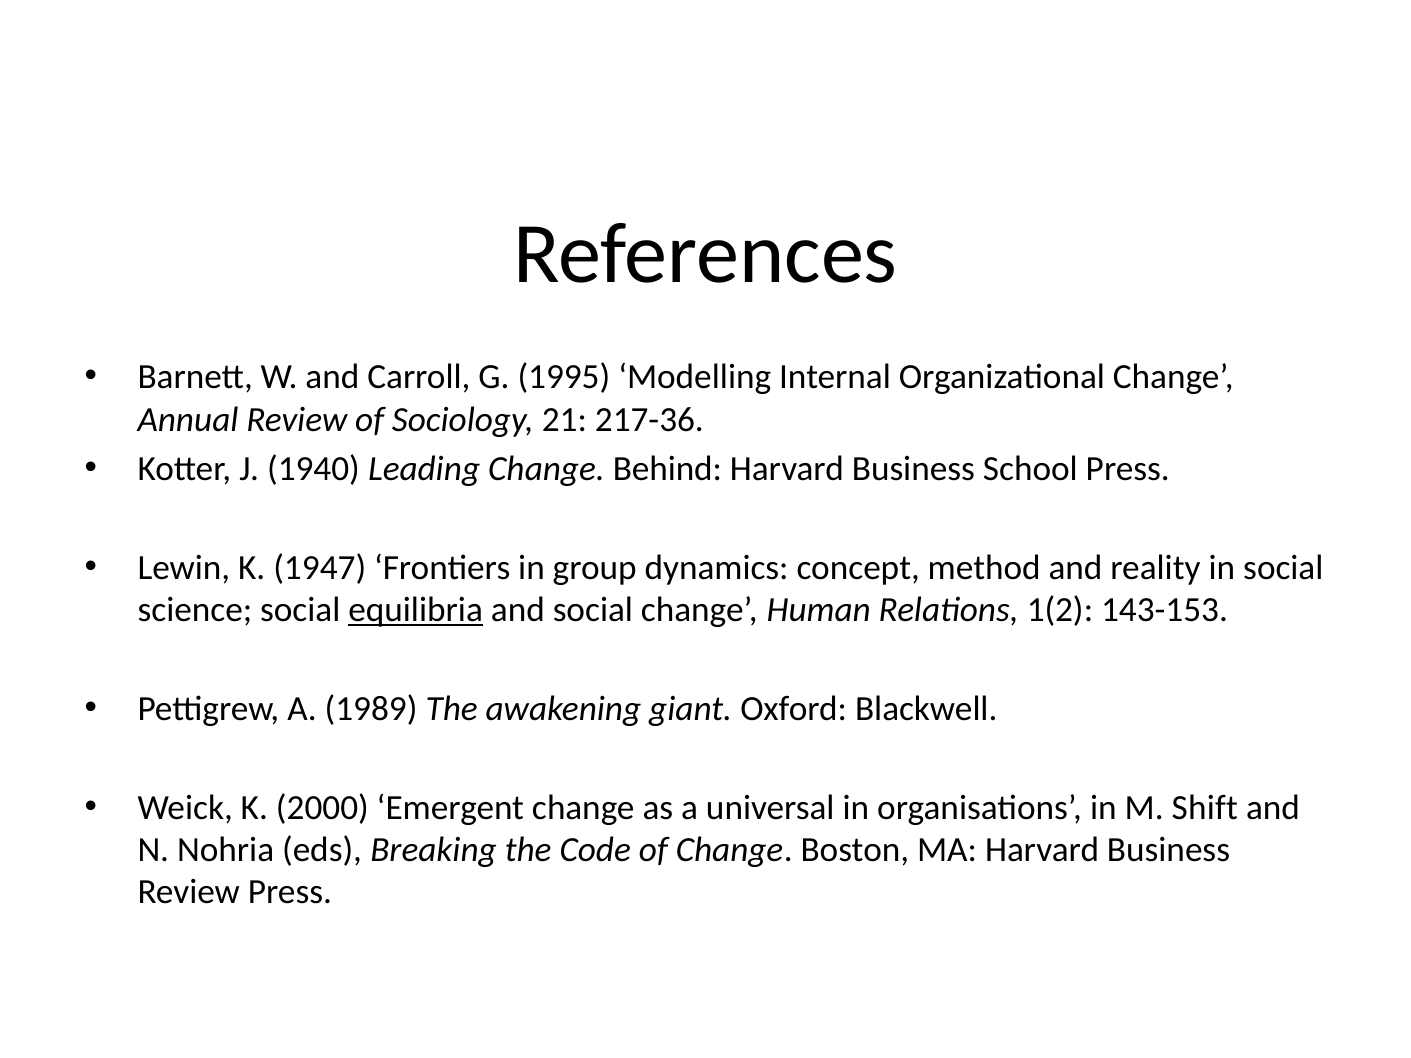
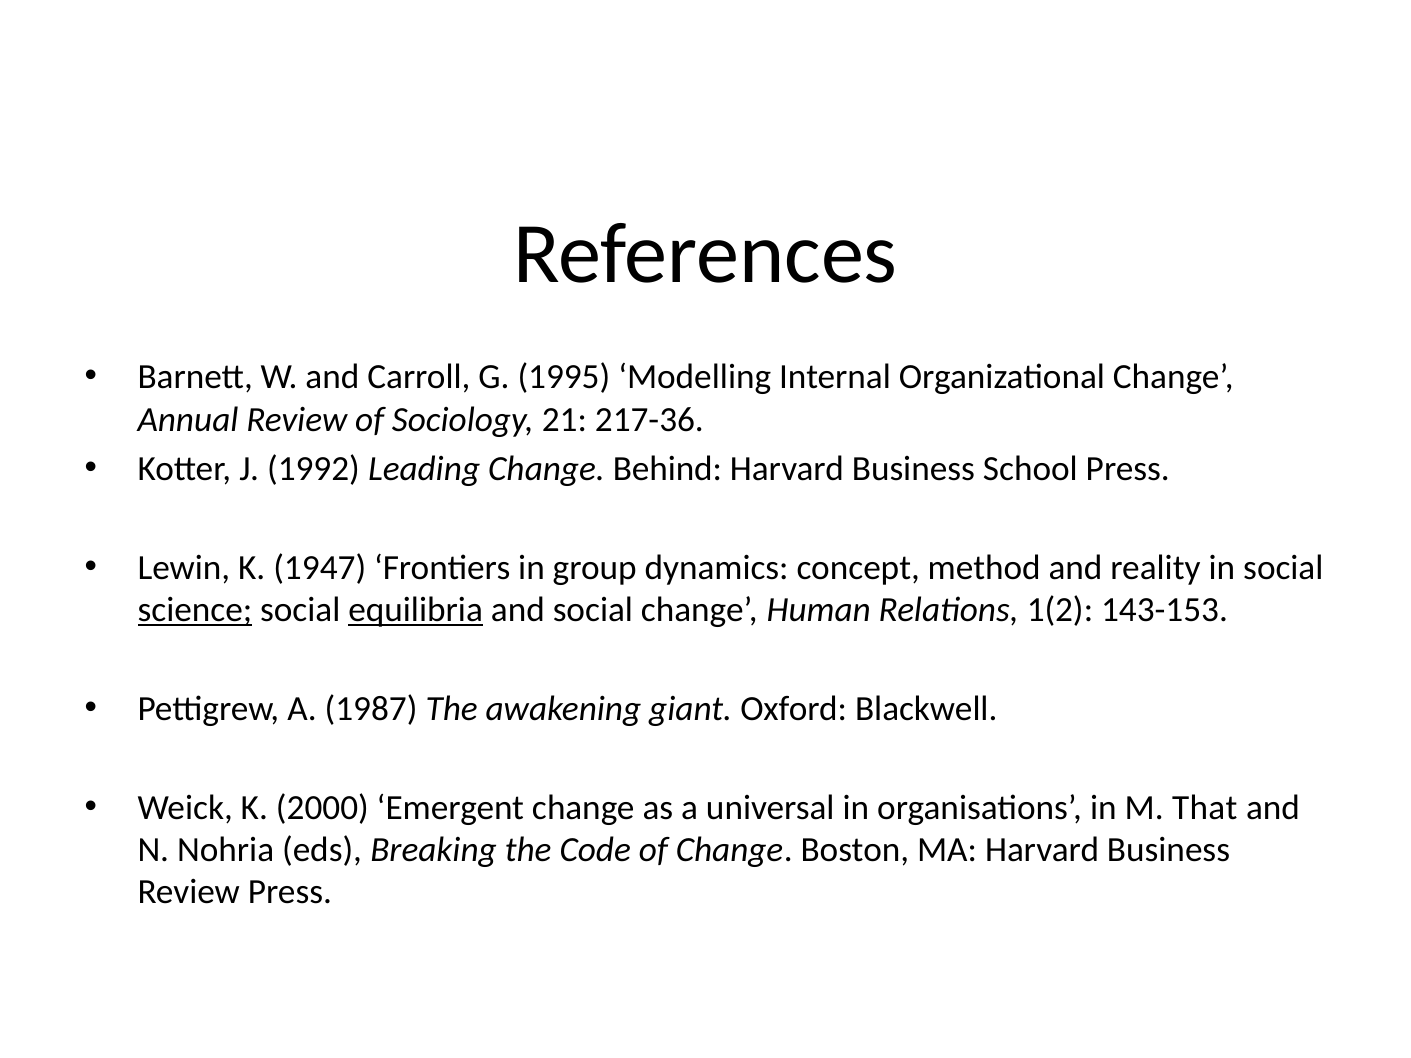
1940: 1940 -> 1992 (313, 469)
science underline: none -> present (195, 610)
1989: 1989 -> 1987 (371, 709)
Shift: Shift -> That (1205, 808)
